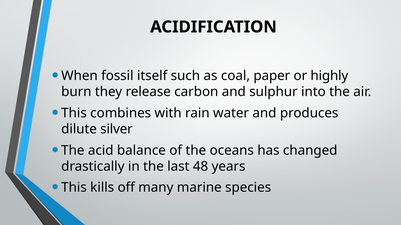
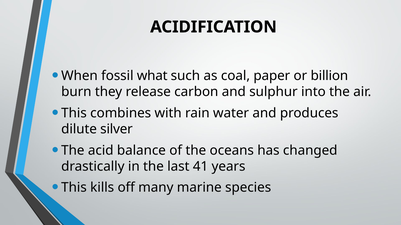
itself: itself -> what (152, 76)
highly: highly -> billion (329, 76)
48: 48 -> 41 (201, 167)
